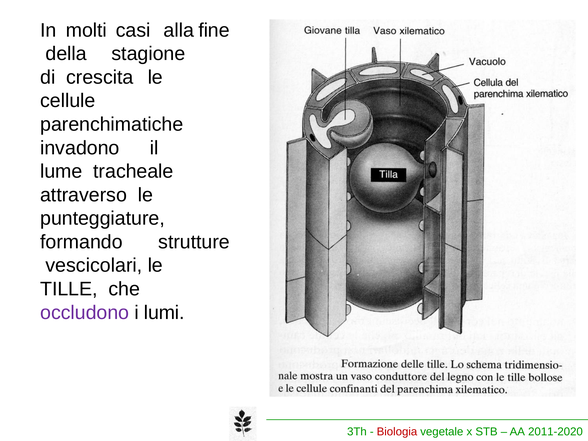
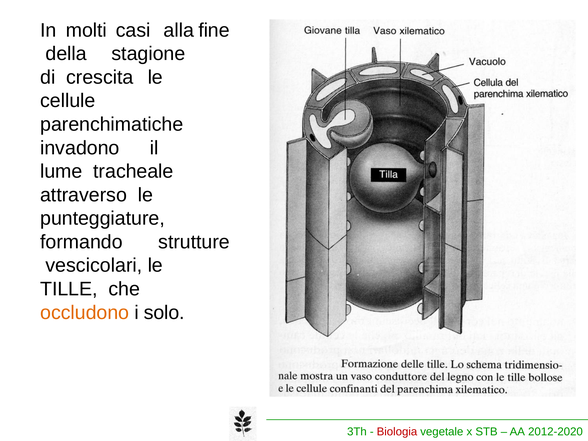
occludono colour: purple -> orange (85, 313)
lumi: lumi -> solo (164, 313)
2011-2020: 2011-2020 -> 2012-2020 (555, 432)
